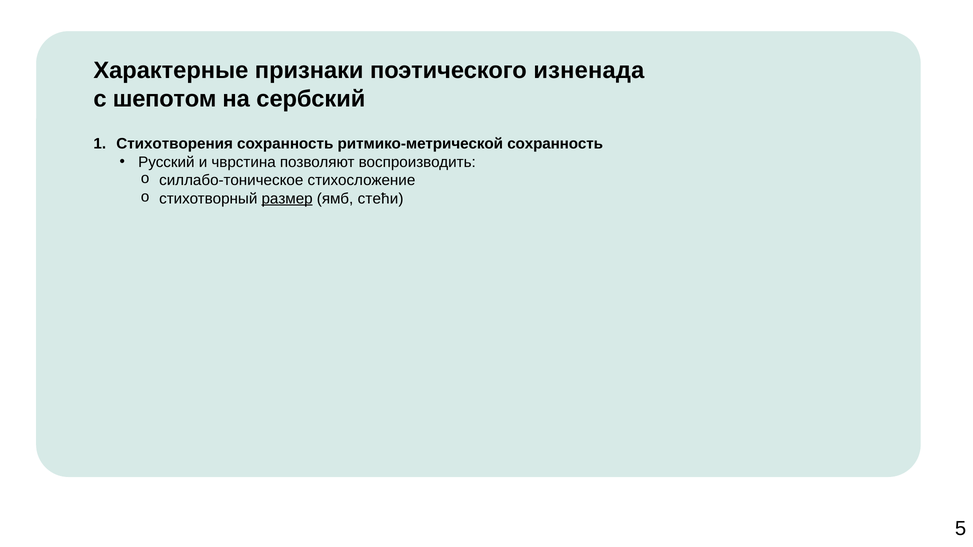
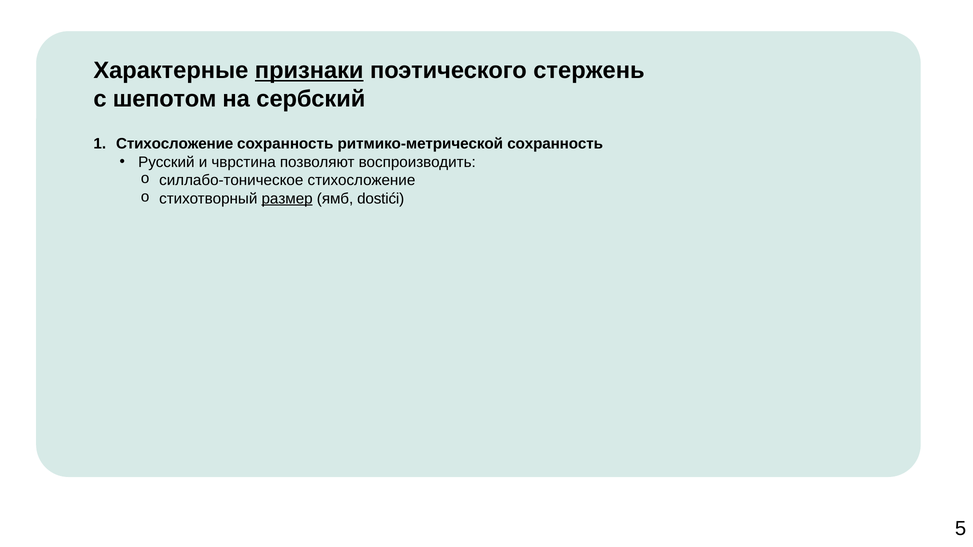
признаки underline: none -> present (309, 71)
изненада: изненада -> стержень (589, 71)
Стихотворения: Стихотворения -> Стихосложение (175, 144)
стећи: стећи -> dostići (381, 199)
